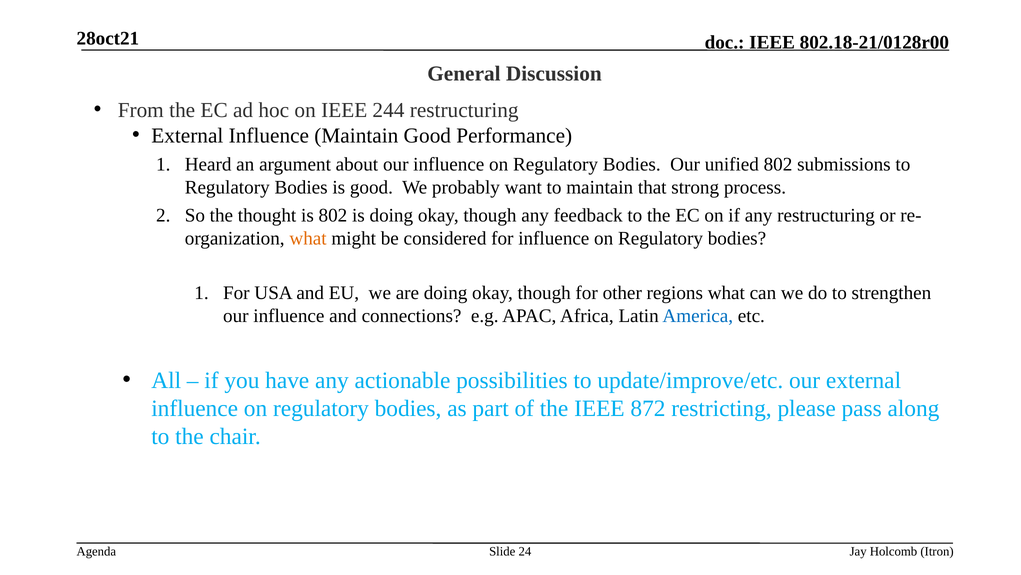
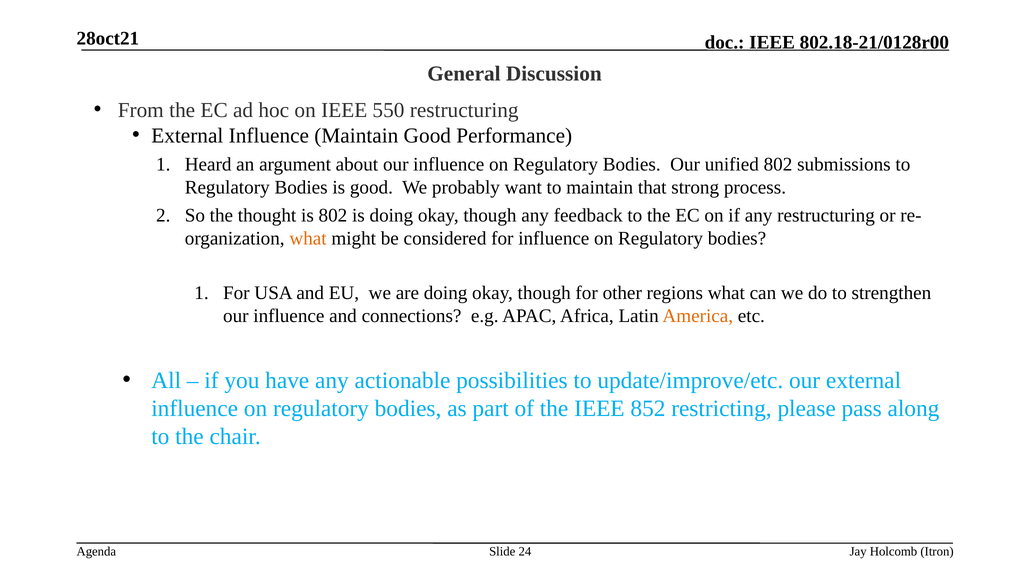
244: 244 -> 550 (388, 110)
America colour: blue -> orange (698, 315)
872: 872 -> 852 (648, 408)
